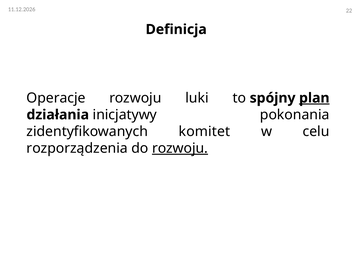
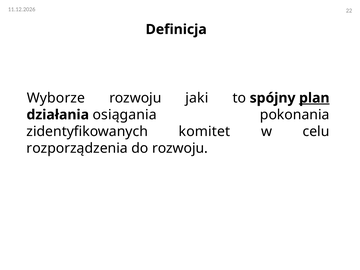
Operacje: Operacje -> Wyborze (56, 98)
luki: luki -> jaki (197, 98)
inicjatywy: inicjatywy -> osiągania (125, 115)
rozwoju underline: present -> none (180, 148)
